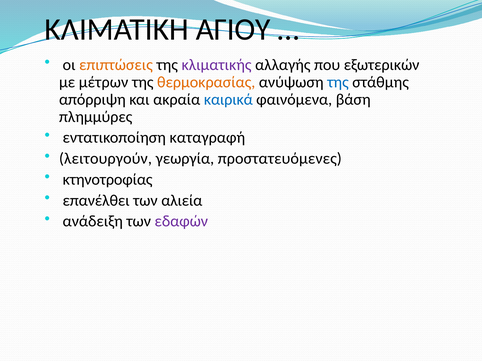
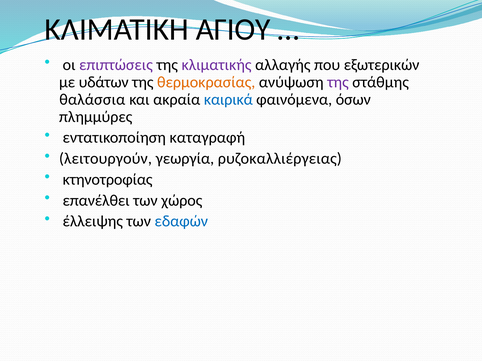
επιπτώσεις colour: orange -> purple (116, 65)
μέτρων: μέτρων -> υδάτων (104, 82)
της colour: blue -> purple (338, 82)
απόρριψη: απόρριψη -> θαλάσσια (92, 100)
βάση: βάση -> όσων (353, 100)
προστατευόμενες: προστατευόμενες -> ρυζοκαλλιέργειας (280, 159)
αλιεία: αλιεία -> χώρος (182, 201)
ανάδειξη: ανάδειξη -> έλλειψης (93, 222)
εδαφών colour: purple -> blue (181, 222)
